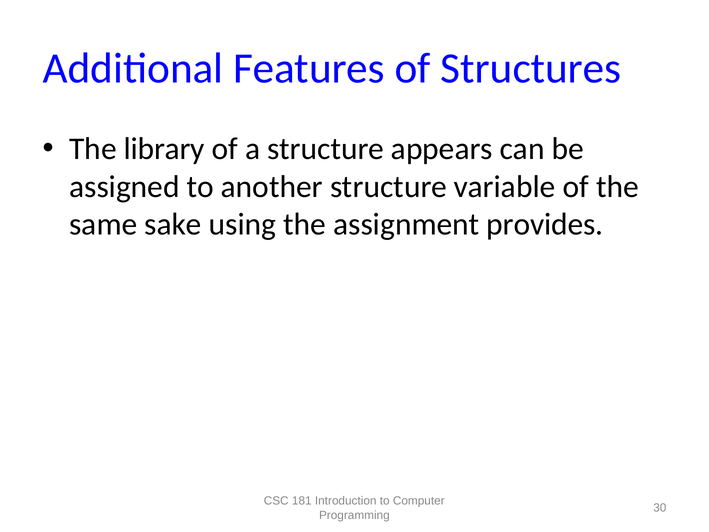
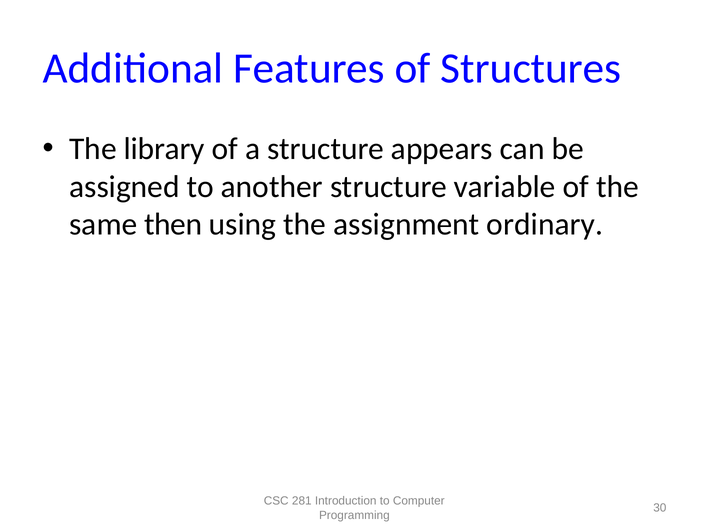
sake: sake -> then (173, 224)
provides: provides -> ordinary (545, 224)
181: 181 -> 281 (302, 501)
